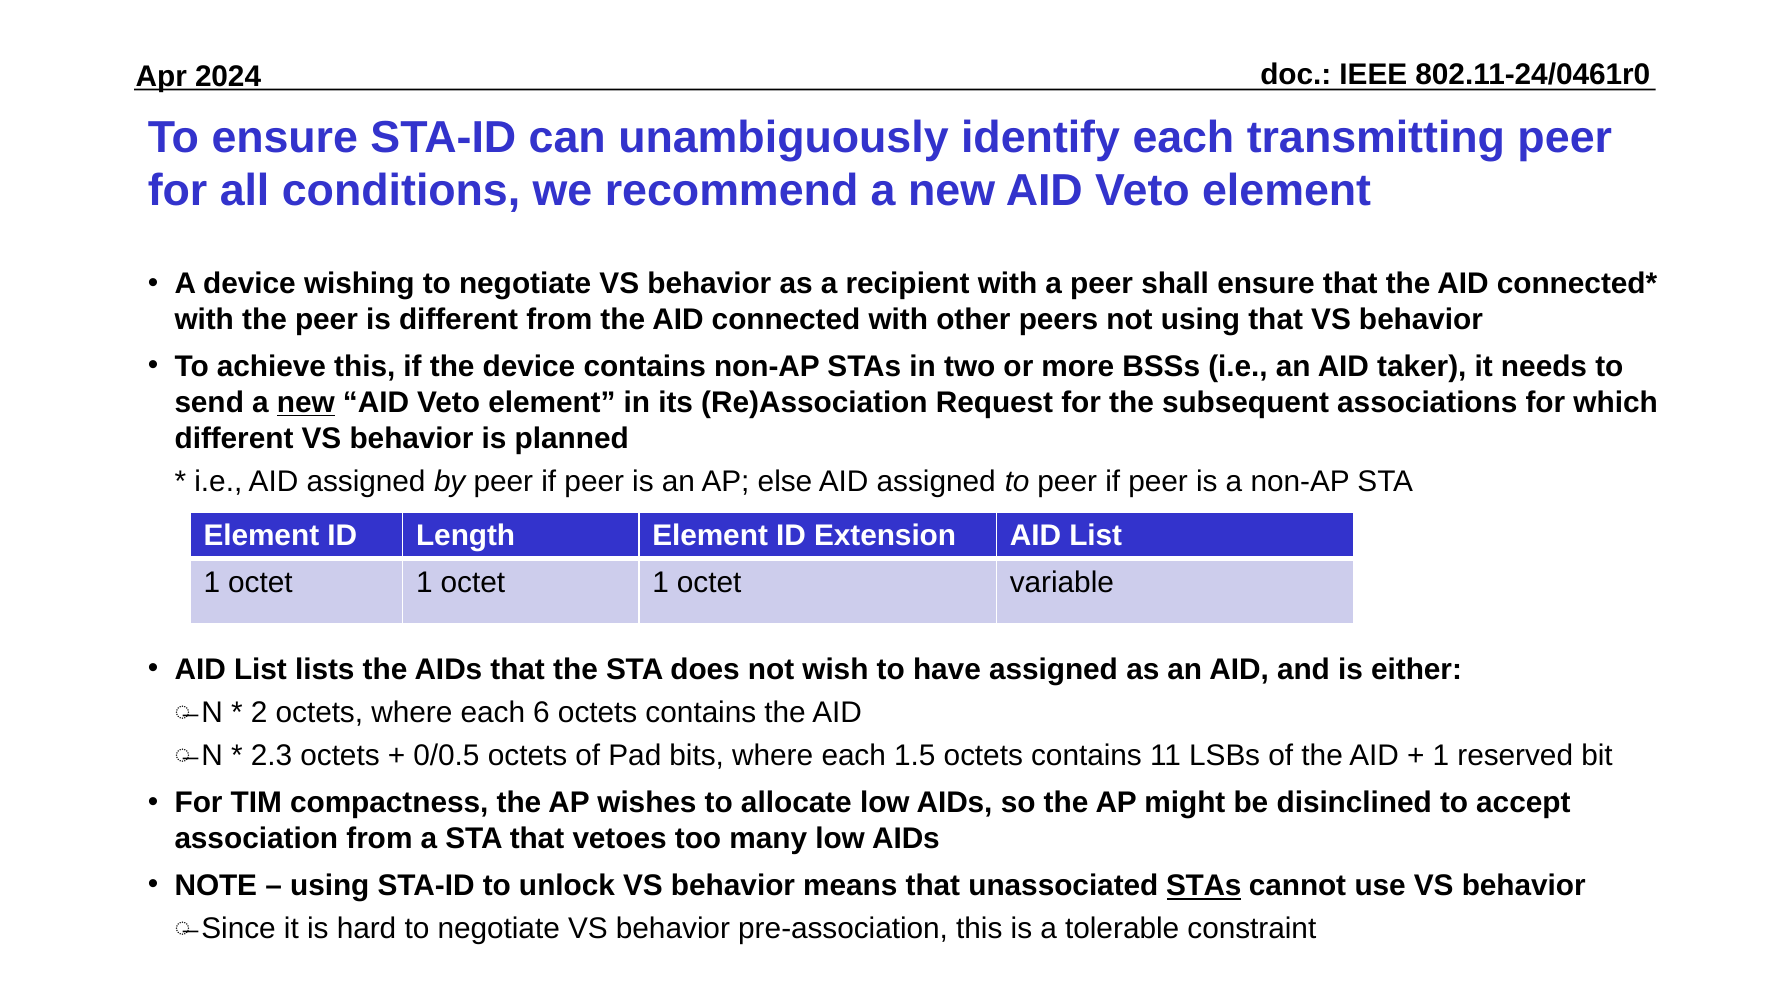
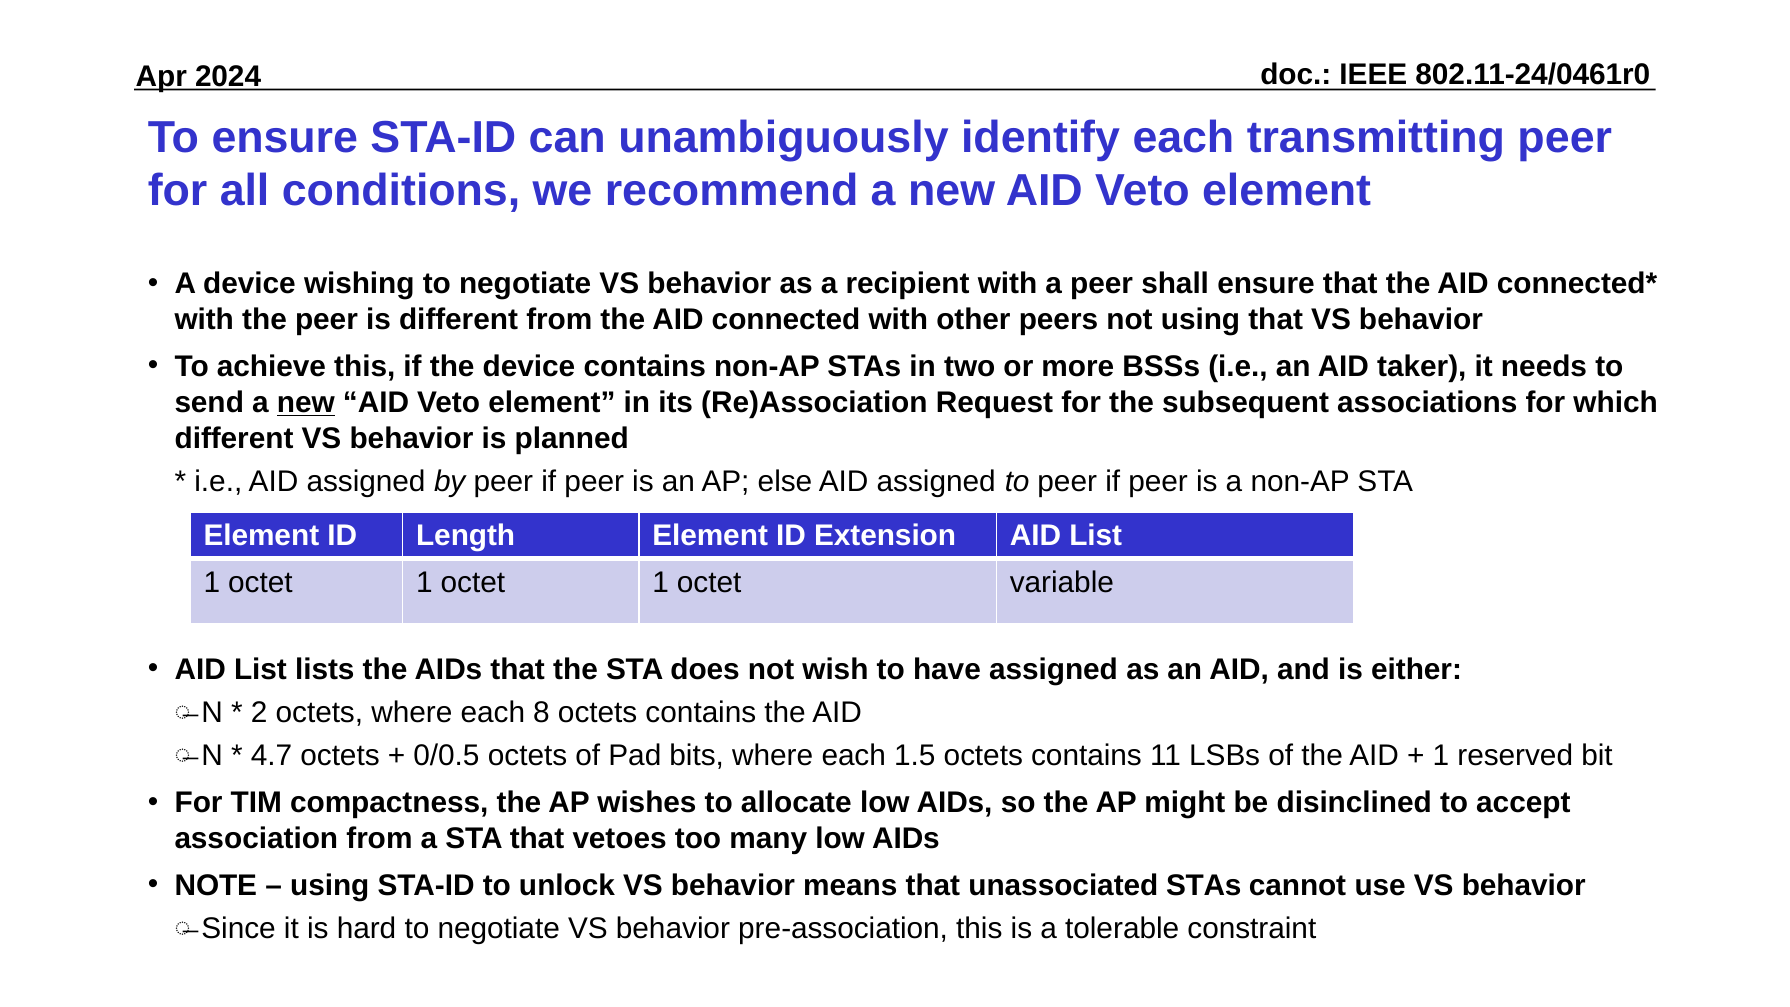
6: 6 -> 8 (541, 713)
2.3: 2.3 -> 4.7 (272, 756)
STAs underline: present -> none (1204, 886)
